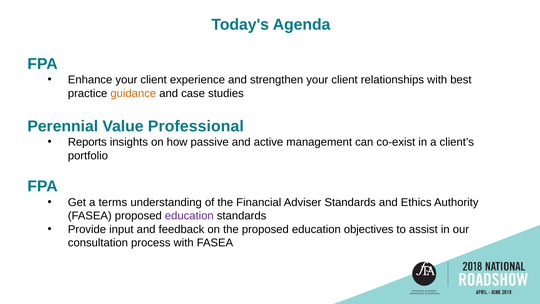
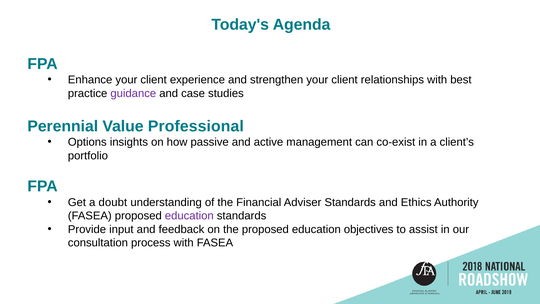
guidance colour: orange -> purple (133, 93)
Reports: Reports -> Options (87, 142)
terms: terms -> doubt (113, 202)
